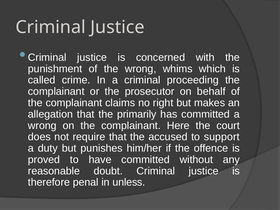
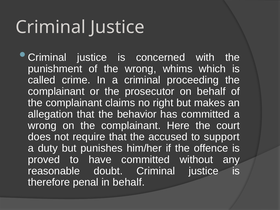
primarily: primarily -> behavior (137, 114)
in unless: unless -> behalf (129, 182)
